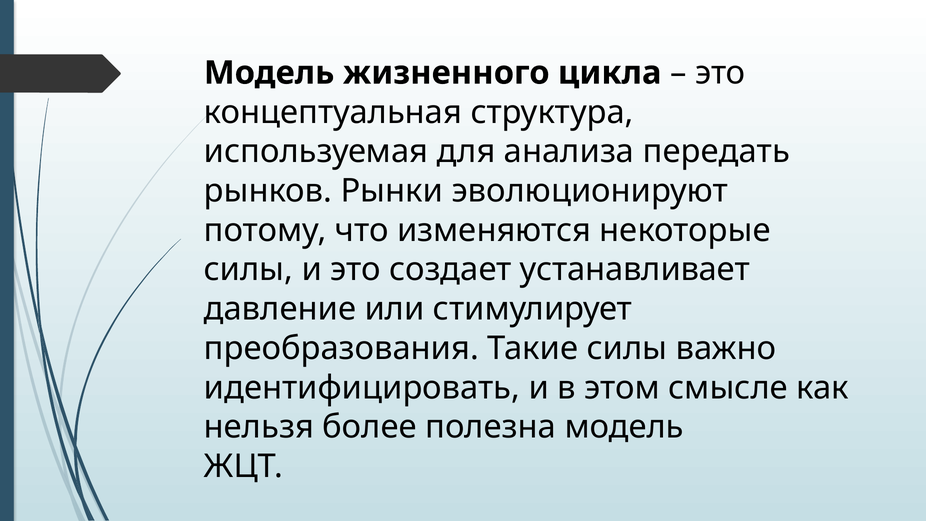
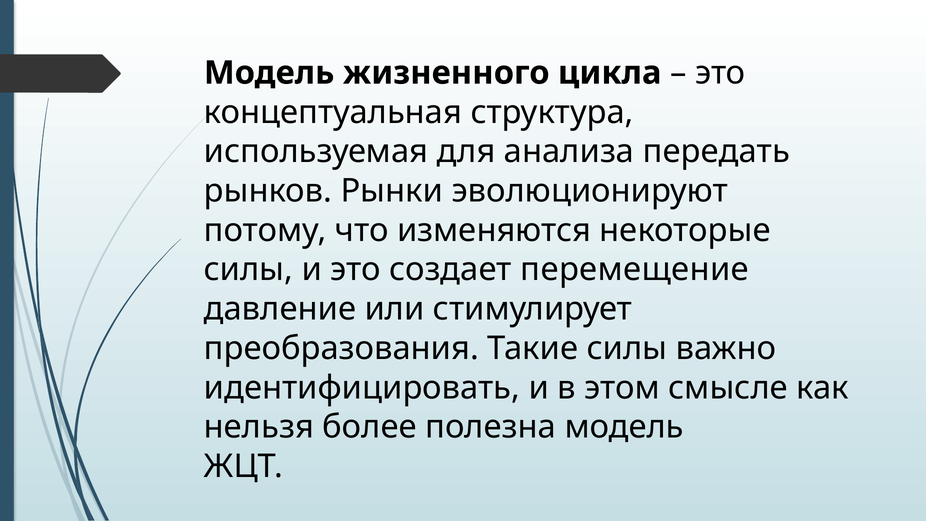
устанавливает: устанавливает -> перемещение (635, 270)
